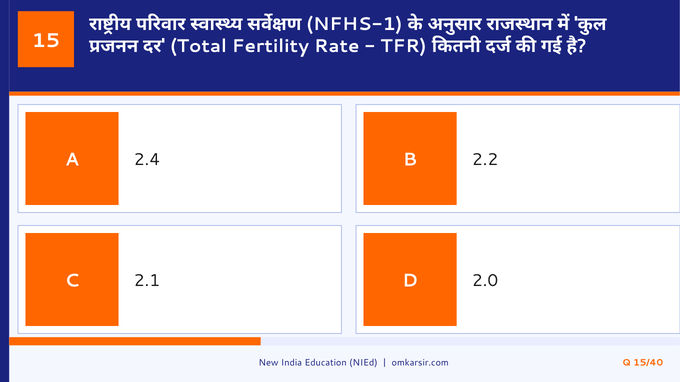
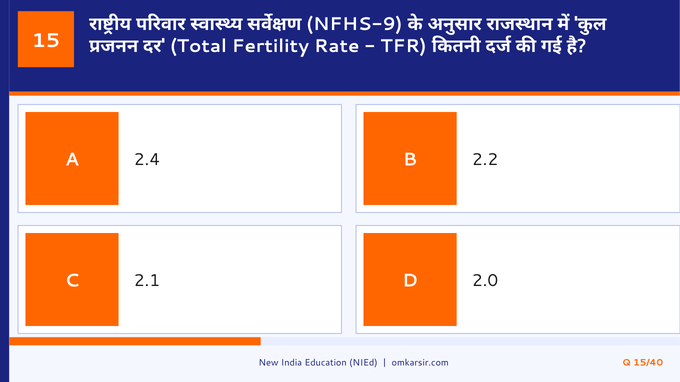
NFHS-1: NFHS-1 -> NFHS-9 (354, 24)
